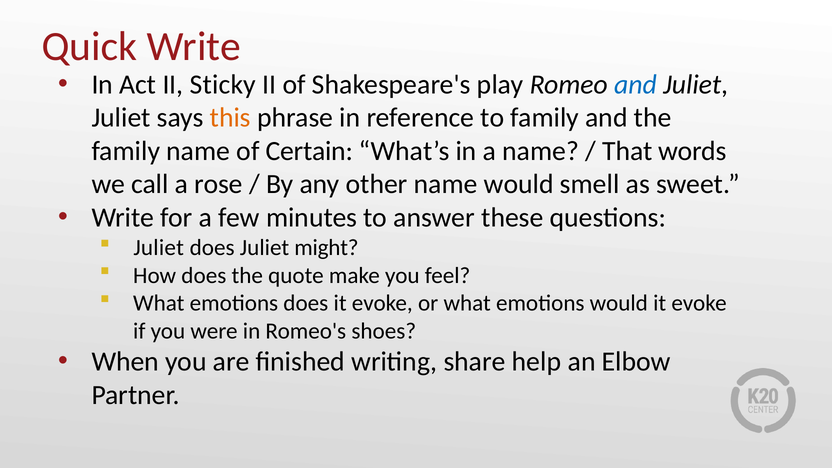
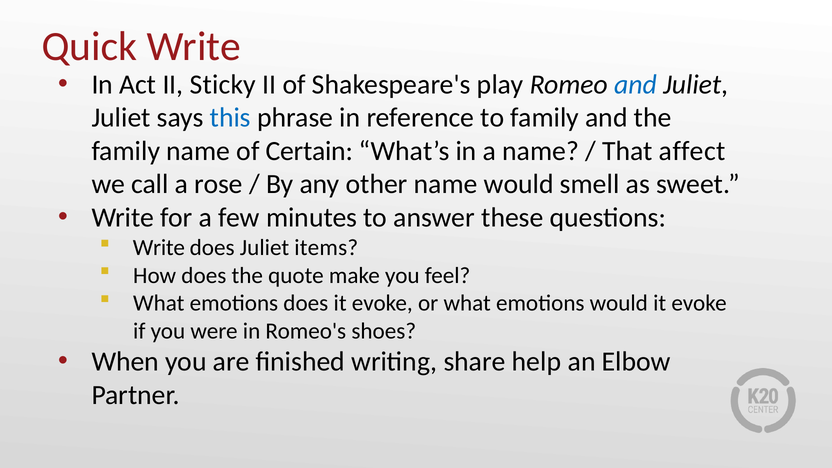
this colour: orange -> blue (230, 118)
words: words -> affect (692, 151)
Juliet: Juliet -> Write (159, 248)
might: might -> items (326, 248)
